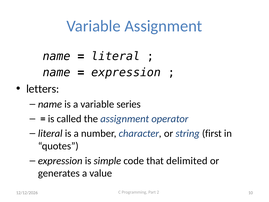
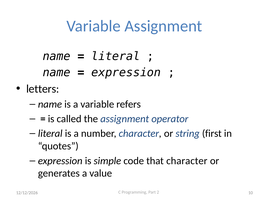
series: series -> refers (129, 104)
that delimited: delimited -> character (187, 161)
